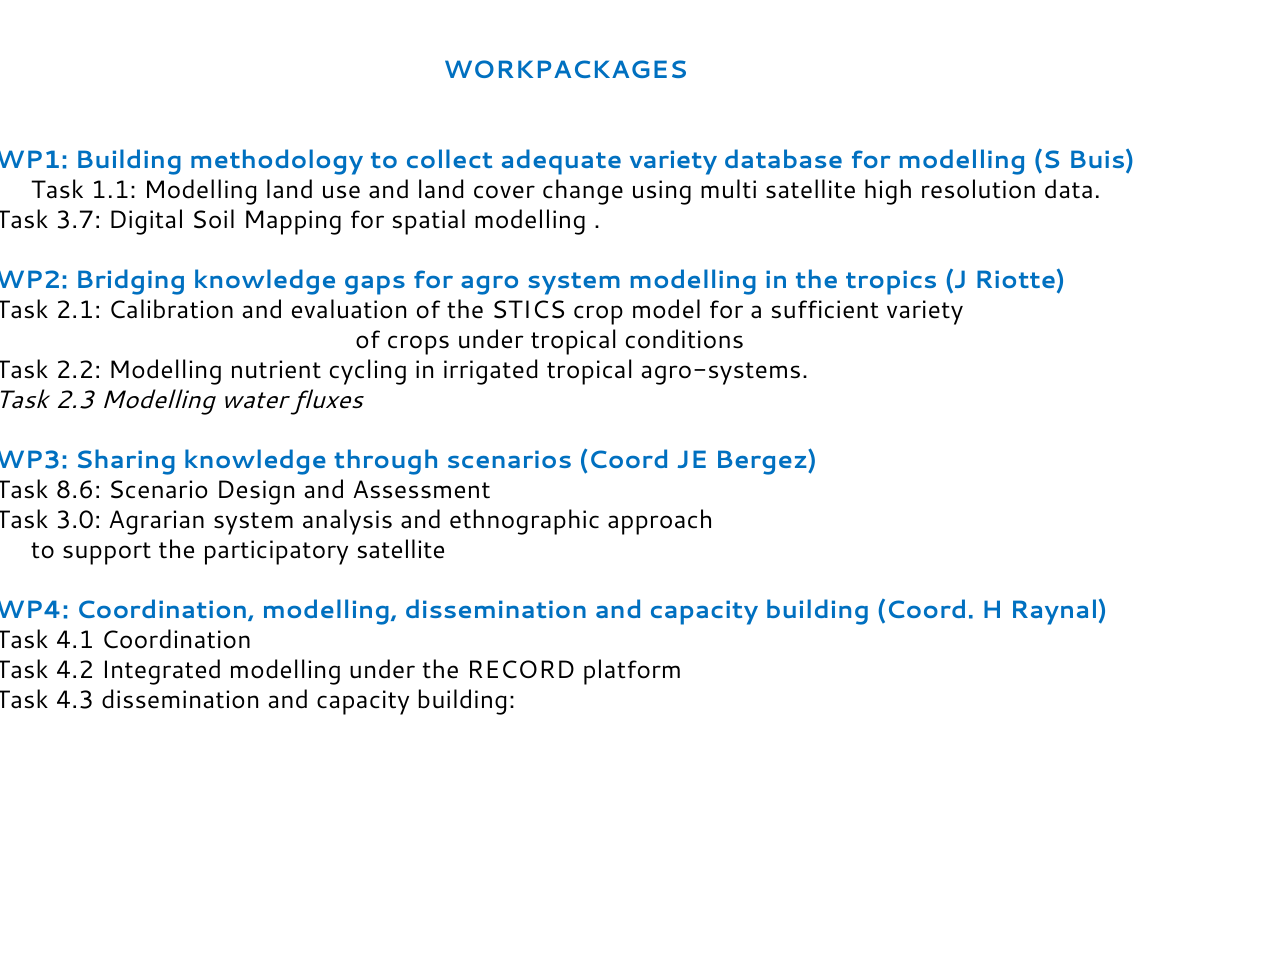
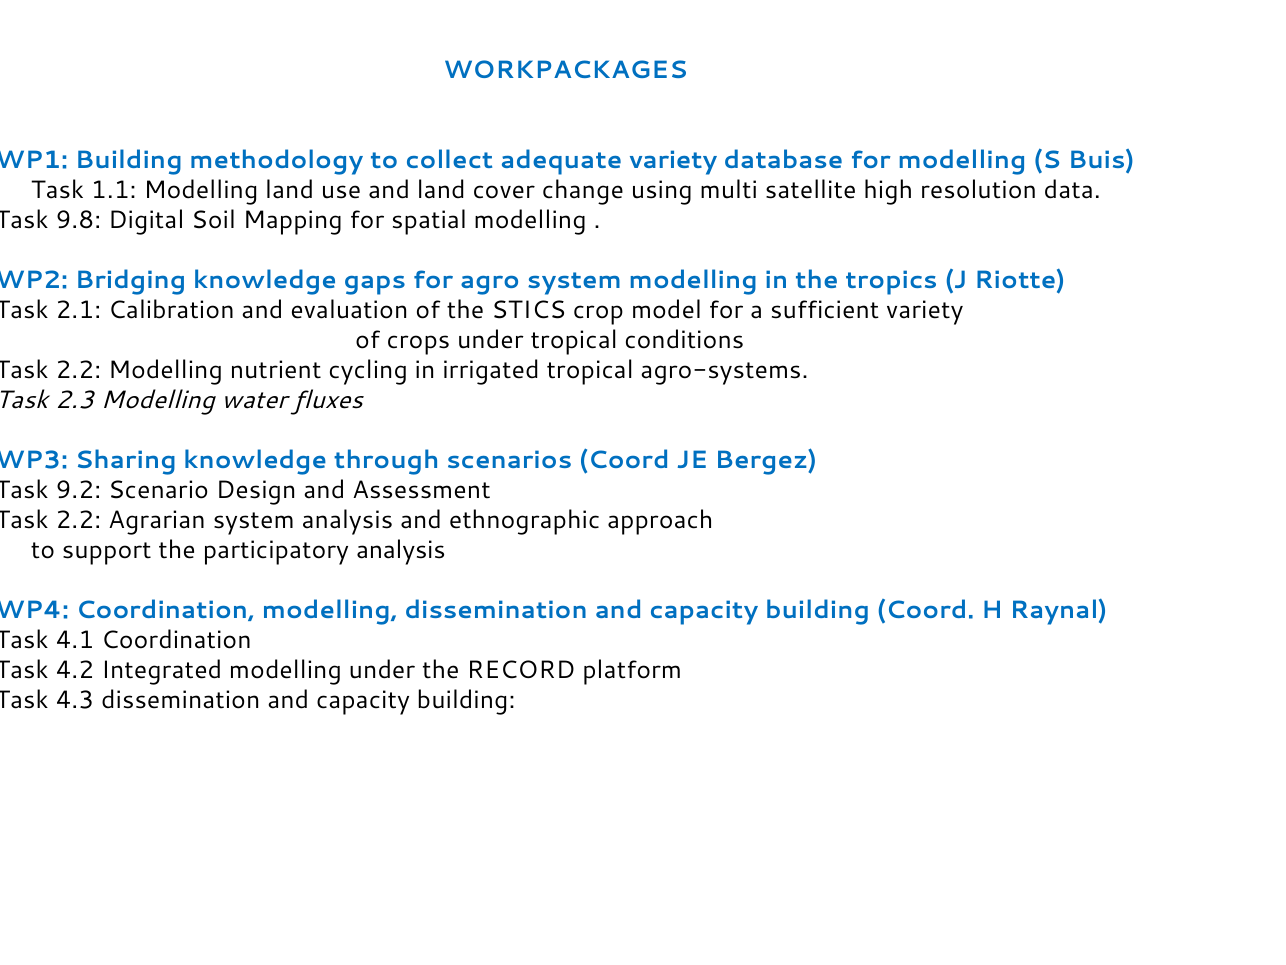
3.7: 3.7 -> 9.8 (78, 220)
8.6: 8.6 -> 9.2 (78, 490)
3.0: 3.0 -> 2.2 (78, 520)
participatory satellite: satellite -> analysis (401, 550)
